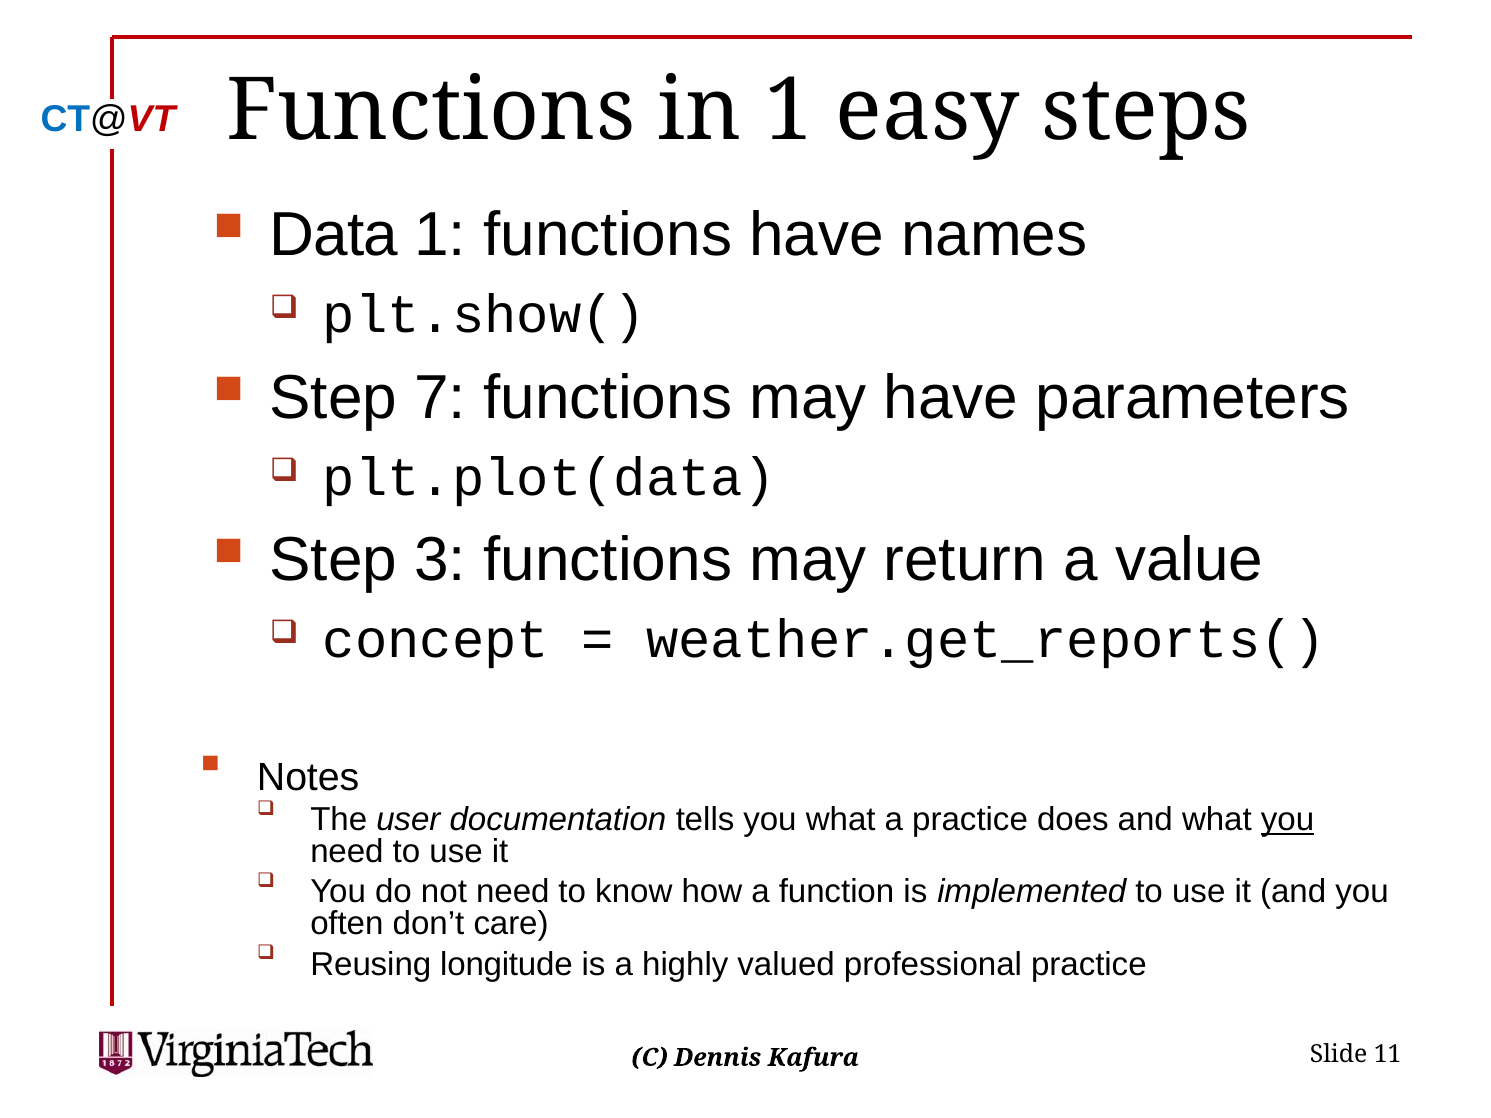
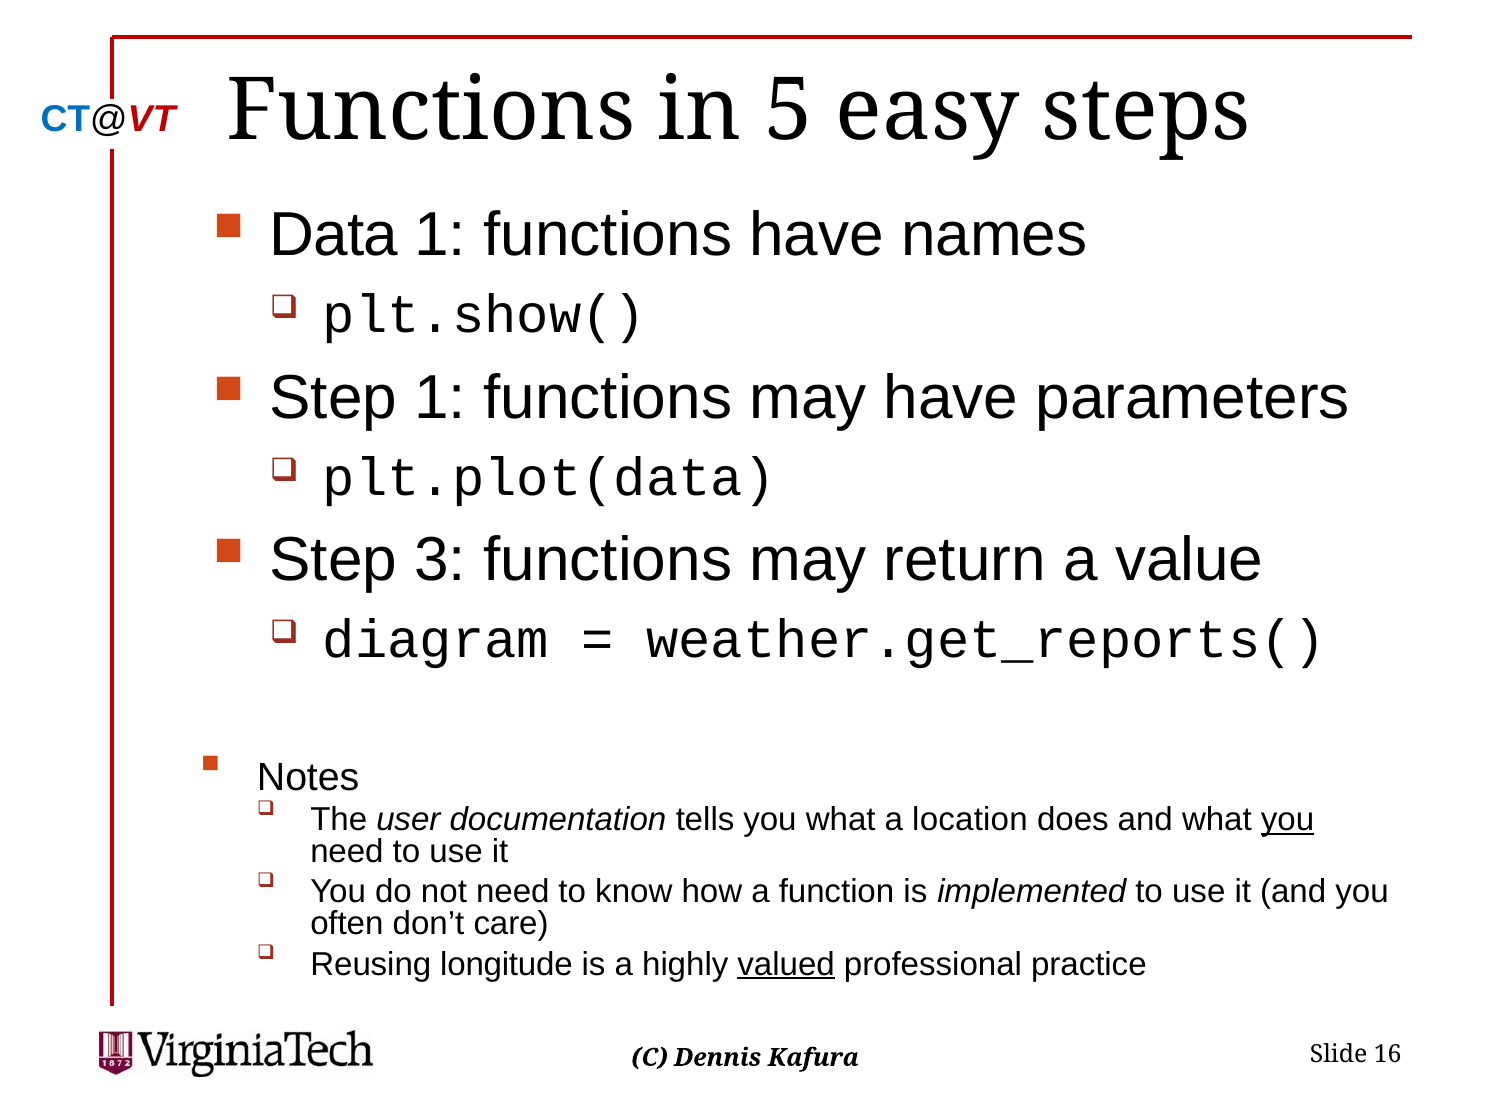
in 1: 1 -> 5 (789, 111)
Step 7: 7 -> 1 (440, 398)
concept: concept -> diagram (436, 640)
a practice: practice -> location (970, 820)
valued underline: none -> present (786, 964)
11: 11 -> 16 (1388, 1055)
